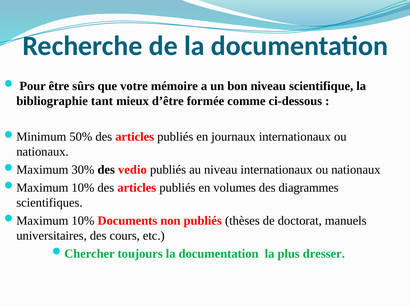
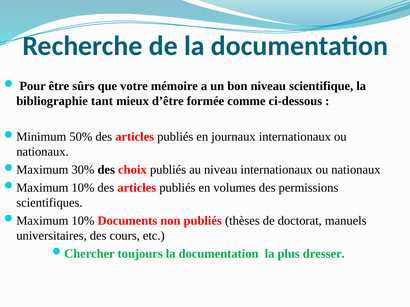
vedio: vedio -> choix (132, 170)
diagrammes: diagrammes -> permissions (308, 188)
